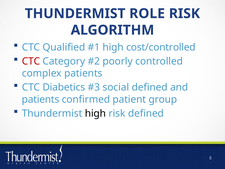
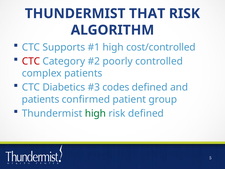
ROLE: ROLE -> THAT (147, 14)
Qualified: Qualified -> Supports (64, 47)
social: social -> codes (116, 87)
high colour: black -> green (95, 113)
